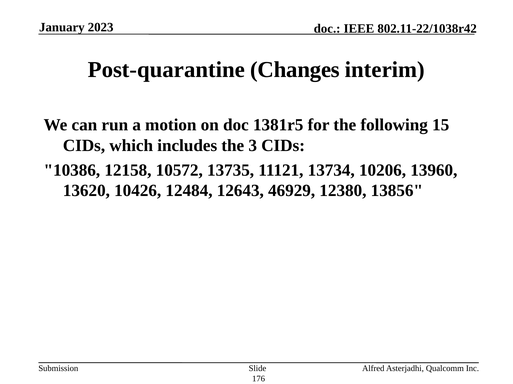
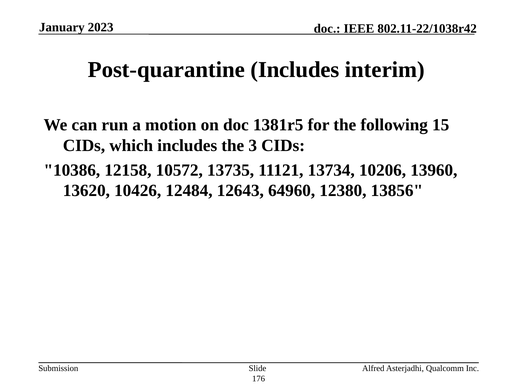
Post-quarantine Changes: Changes -> Includes (295, 70)
46929: 46929 -> 64960 (292, 191)
